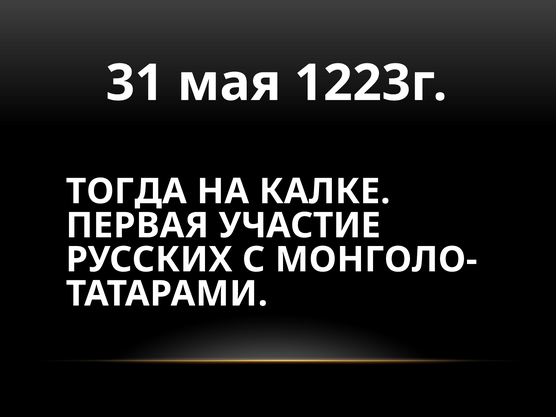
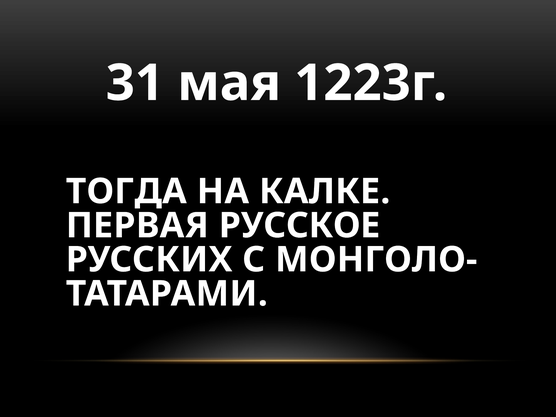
УЧАСТИЕ: УЧАСТИЕ -> РУССКОЕ (300, 226)
